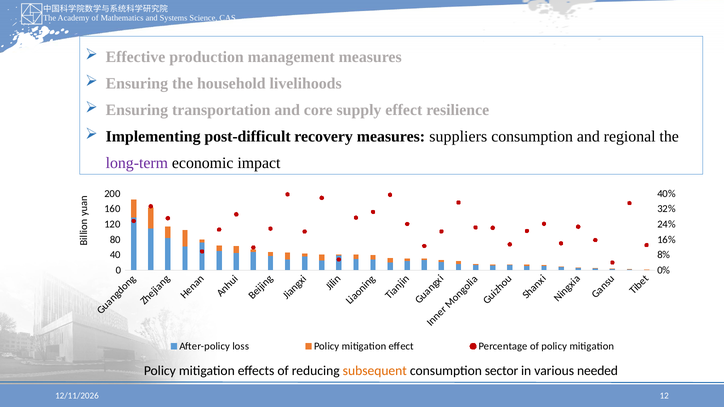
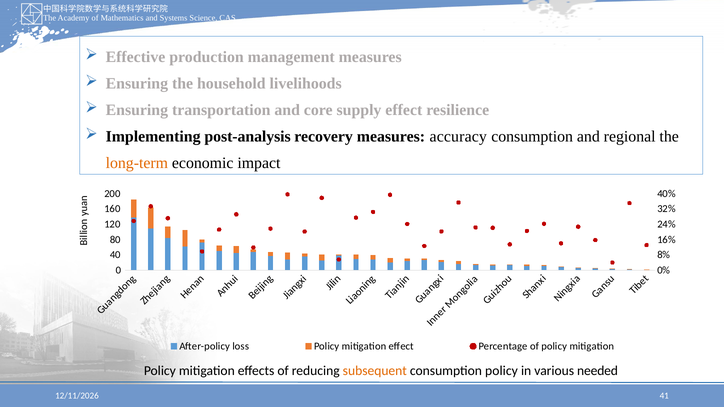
post-difficult: post-difficult -> post-analysis (248, 137)
suppliers: suppliers -> accuracy (458, 137)
long-term colour: purple -> orange (137, 163)
consumption sector: sector -> policy (501, 371)
12: 12 -> 41 (664, 396)
